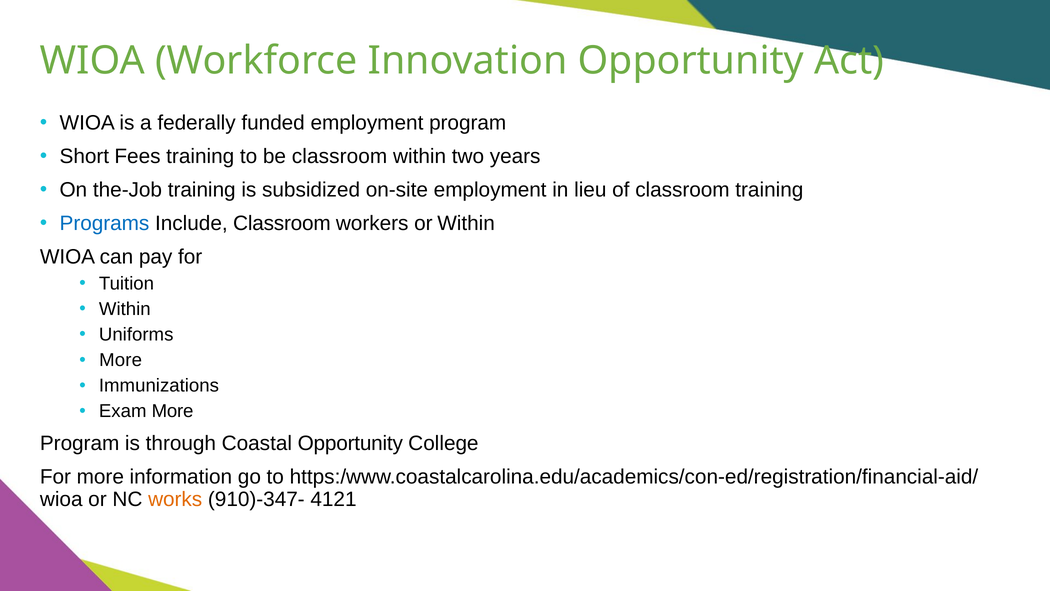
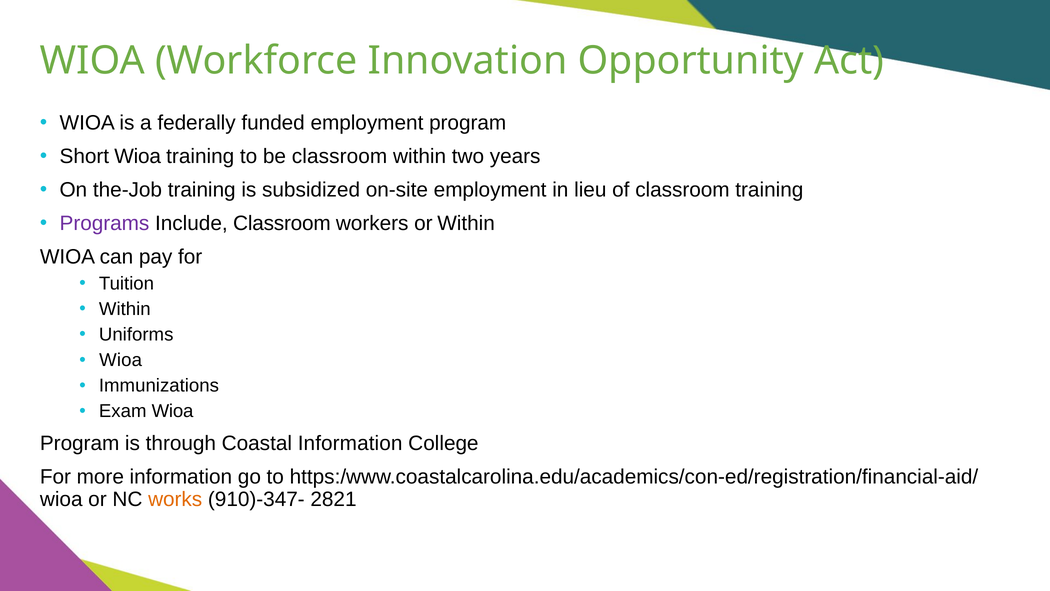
Short Fees: Fees -> Wioa (138, 156)
Programs colour: blue -> purple (104, 223)
More: More -> Wioa (121, 360)
Exam More: More -> Wioa (173, 411)
Coastal Opportunity: Opportunity -> Information (350, 443)
4121: 4121 -> 2821 (333, 499)
